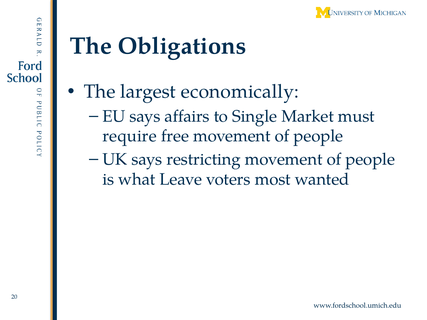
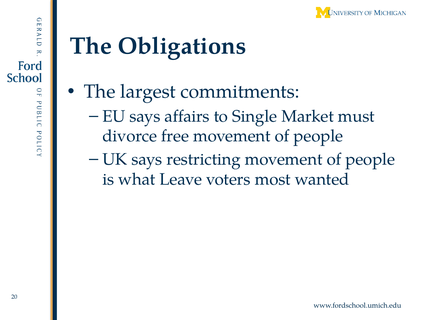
economically: economically -> commitments (240, 92)
require: require -> divorce (130, 136)
